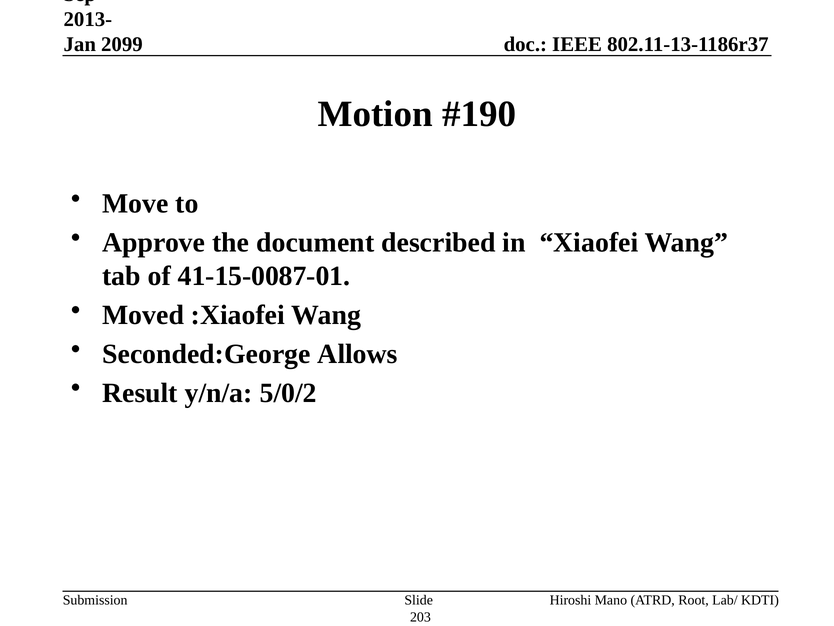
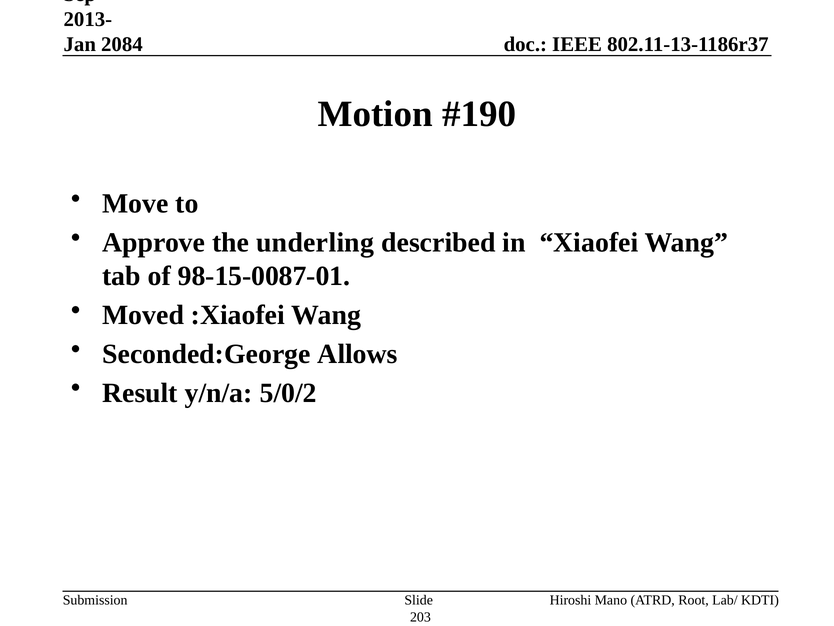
2099: 2099 -> 2084 (122, 45)
document: document -> underling (315, 242)
41-15-0087-01: 41-15-0087-01 -> 98-15-0087-01 (264, 276)
